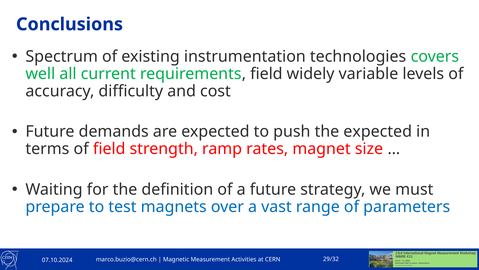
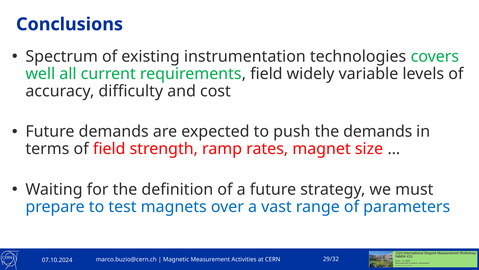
the expected: expected -> demands (378, 131)
